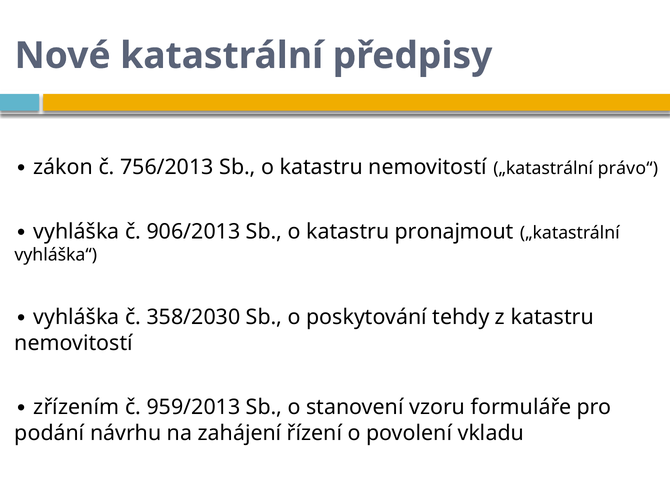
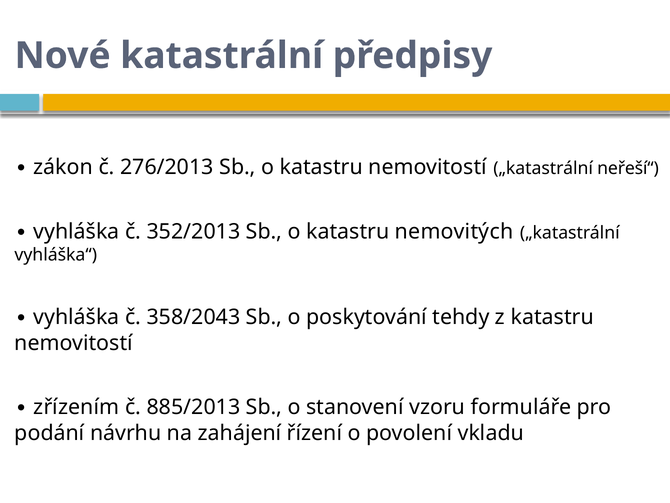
756/2013: 756/2013 -> 276/2013 (167, 167)
právo“: právo“ -> neřeší“ (628, 168)
906/2013: 906/2013 -> 352/2013 (193, 231)
pronajmout: pronajmout -> nemovitých (454, 231)
358/2030: 358/2030 -> 358/2043 (193, 317)
959/2013: 959/2013 -> 885/2013 (193, 407)
